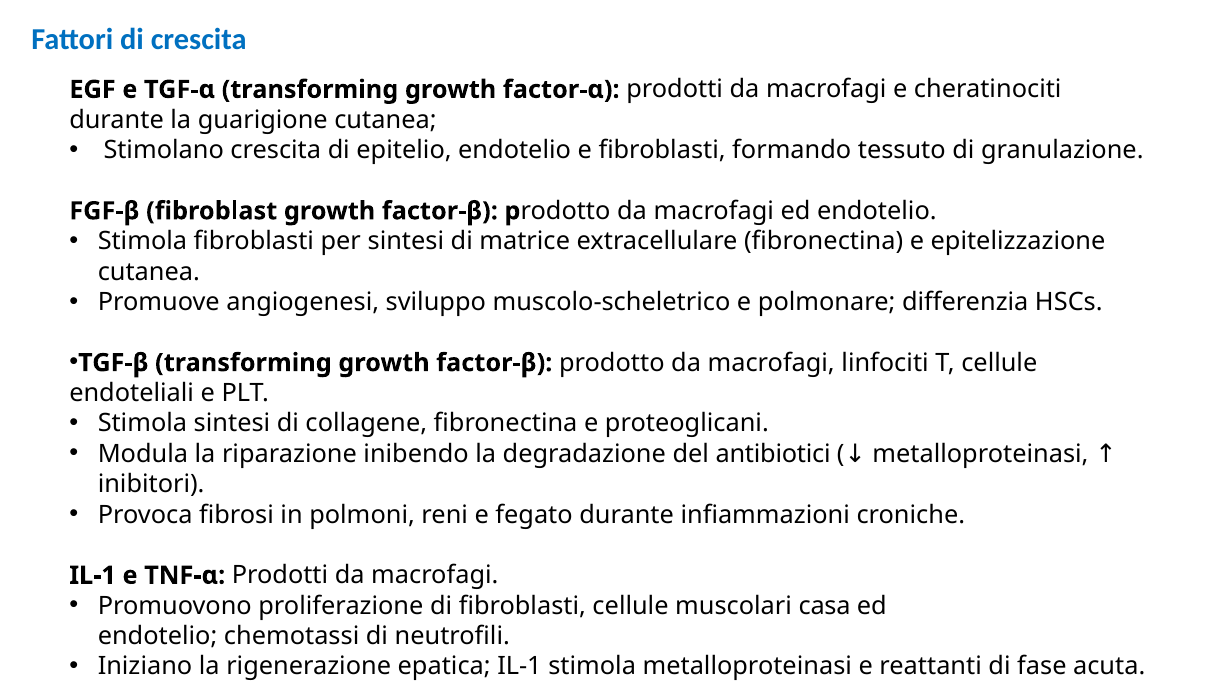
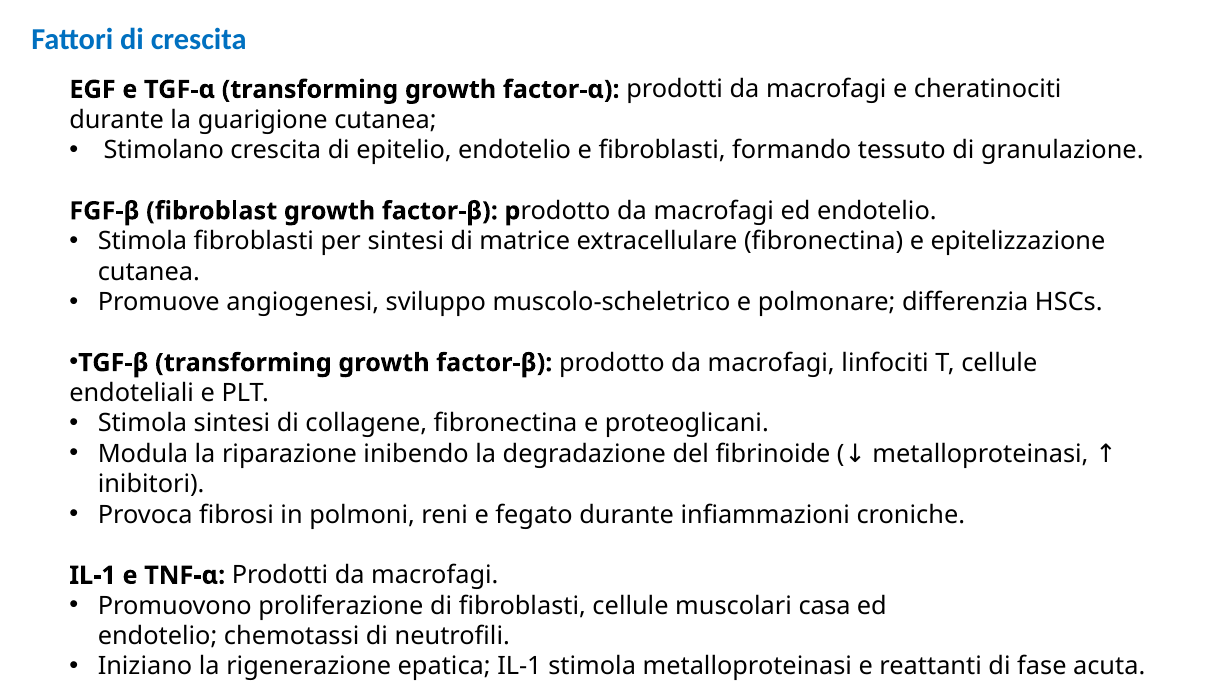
antibiotici: antibiotici -> fibrinoide (773, 454)
